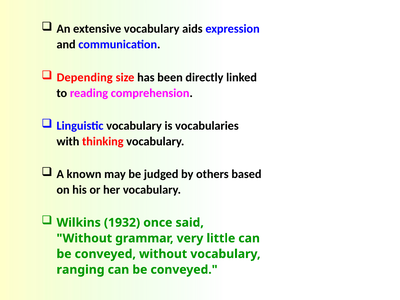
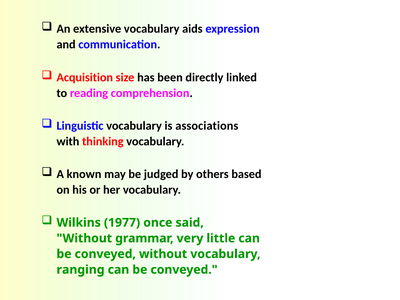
Depending: Depending -> Acquisition (85, 77)
vocabularies: vocabularies -> associations (207, 126)
1932: 1932 -> 1977 (122, 223)
